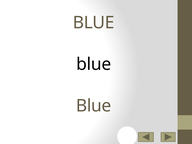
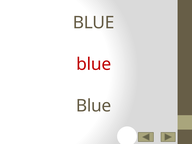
blue colour: black -> red (94, 64)
